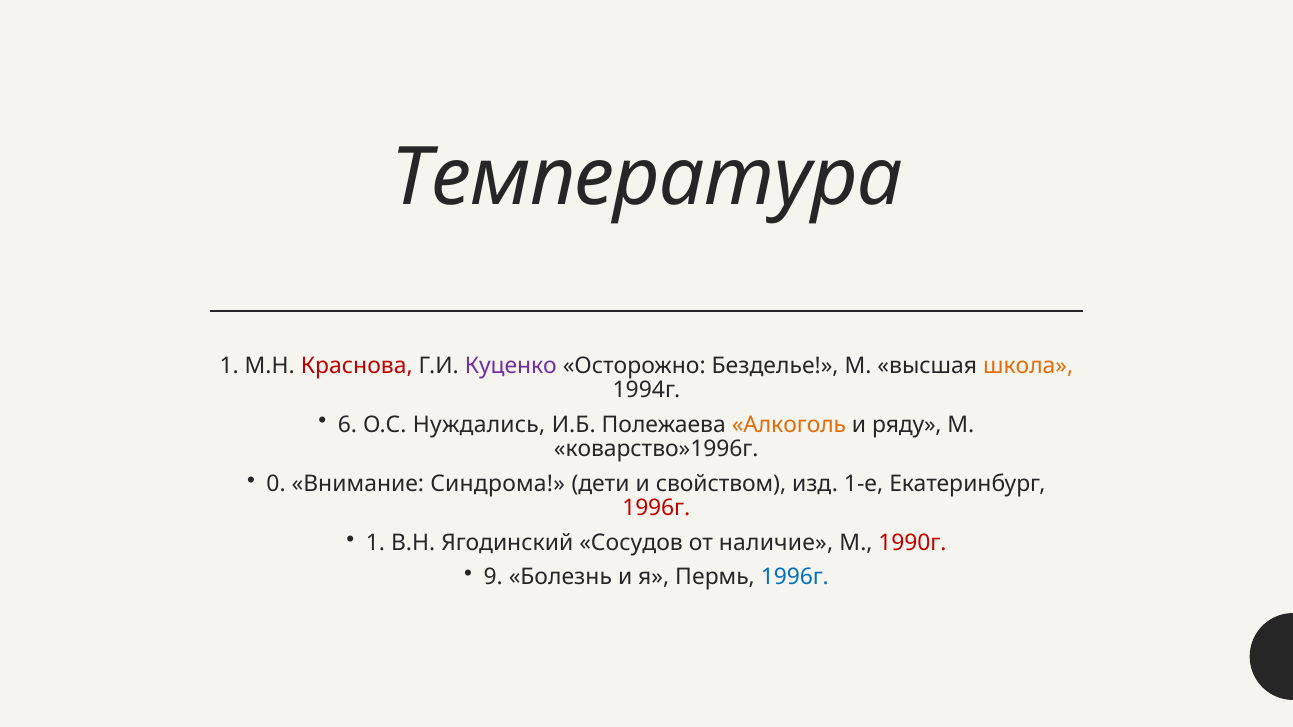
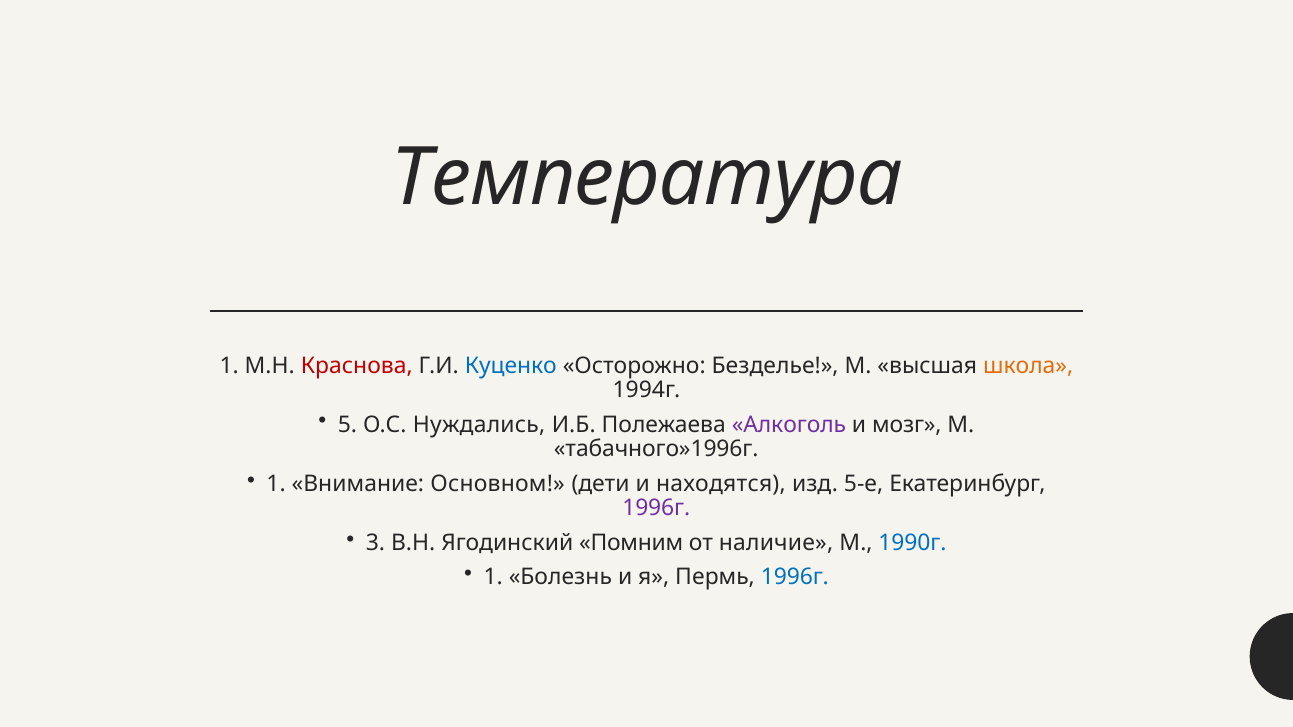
Куценко colour: purple -> blue (511, 366)
6: 6 -> 5 (347, 425)
Алкоголь colour: orange -> purple (789, 425)
ряду: ряду -> мозг (907, 425)
коварство»1996г: коварство»1996г -> табачного»1996г (656, 450)
0: 0 -> 1 (276, 484)
Синдрома: Синдрома -> Основном (498, 484)
свойством: свойством -> находятся (721, 484)
1-е: 1-е -> 5-е (864, 484)
1996г colour: red -> purple (656, 509)
1: 1 -> 3 (375, 543)
Сосудов: Сосудов -> Помним (631, 543)
1990г colour: red -> blue (913, 543)
9: 9 -> 1 (493, 577)
